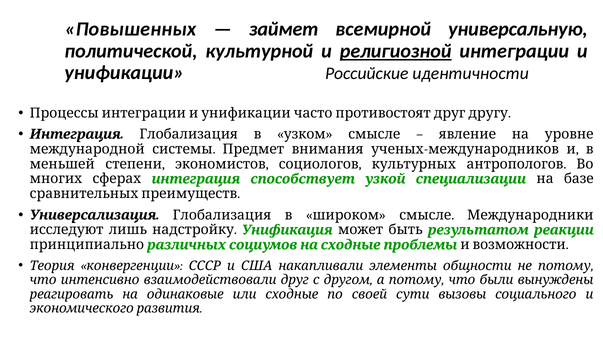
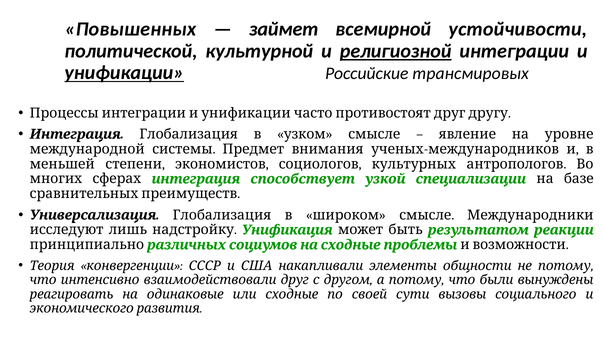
универсальную: универсальную -> устойчивости (518, 29)
унификации underline: none -> present (124, 73)
идентичности: идентичности -> трансмировых (471, 74)
